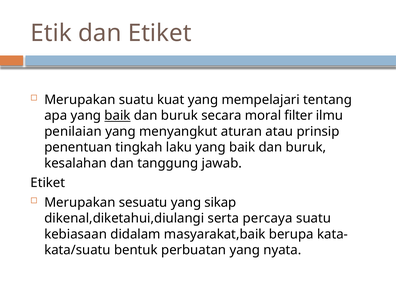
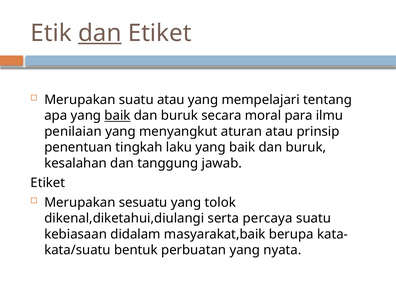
dan underline: none -> present (100, 33)
suatu kuat: kuat -> atau (171, 100)
filter: filter -> para (299, 116)
sikap: sikap -> tolok (220, 203)
